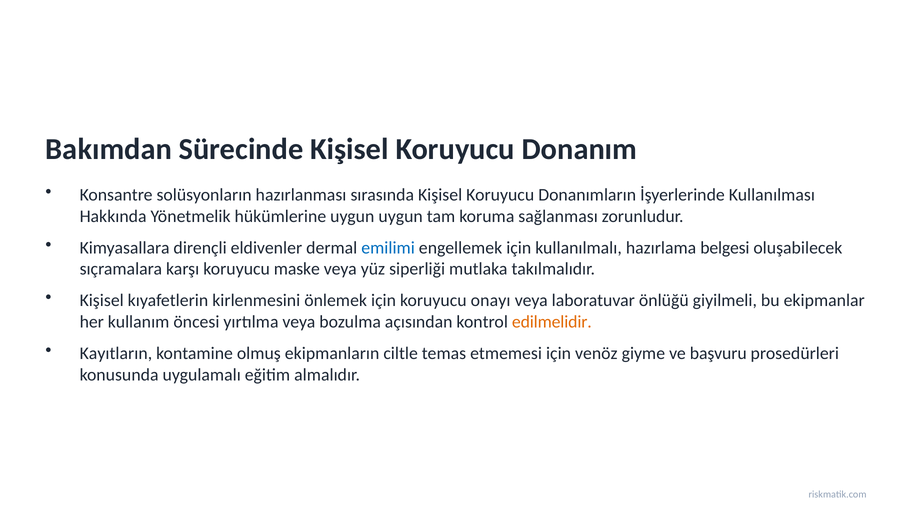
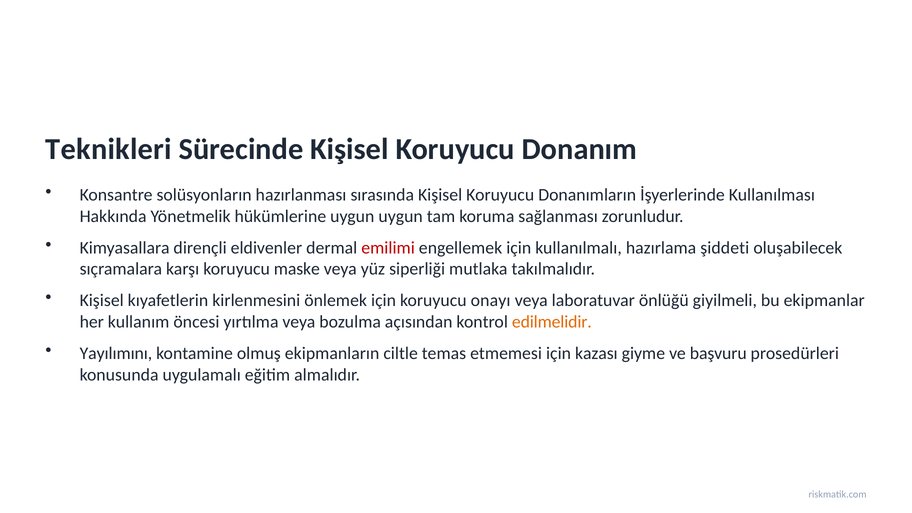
Bakımdan: Bakımdan -> Teknikleri (109, 149)
emilimi colour: blue -> red (388, 248)
belgesi: belgesi -> şiddeti (725, 248)
Kayıtların: Kayıtların -> Yayılımını (116, 353)
venöz: venöz -> kazası (596, 353)
